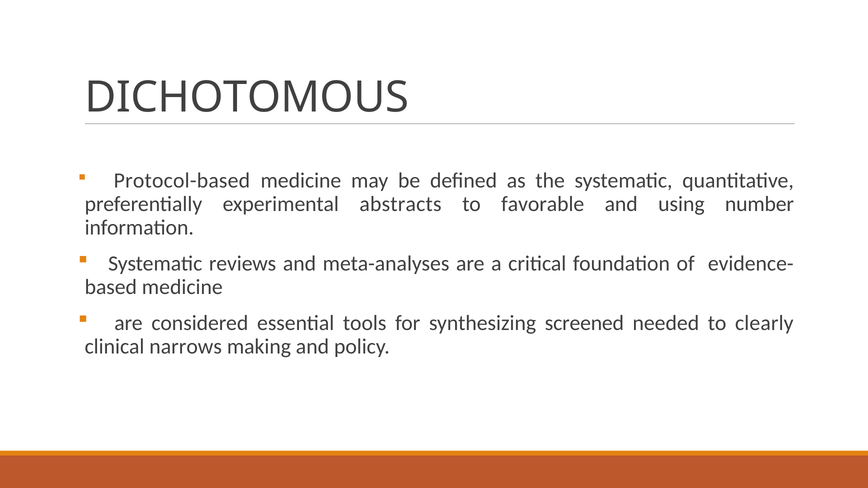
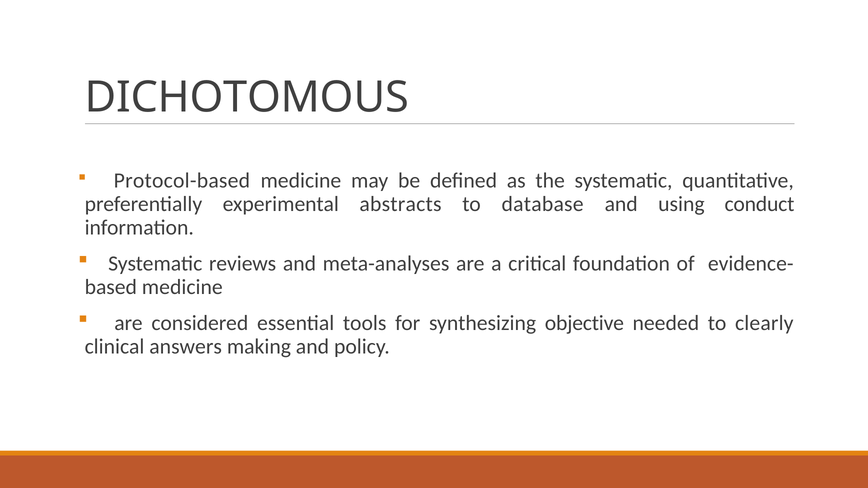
favorable: favorable -> database (543, 204)
number: number -> conduct (759, 204)
screened: screened -> objective (584, 323)
narrows: narrows -> answers (186, 347)
